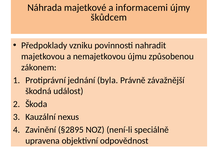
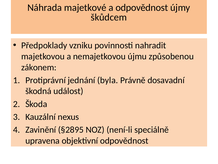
a informacemi: informacemi -> odpovědnost (142, 8)
závažnější: závažnější -> dosavadní (166, 80)
